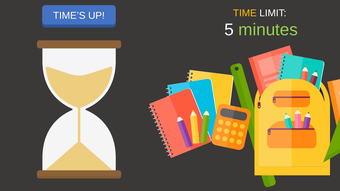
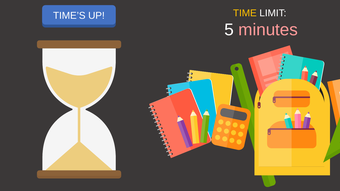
minutes colour: light green -> pink (268, 30)
